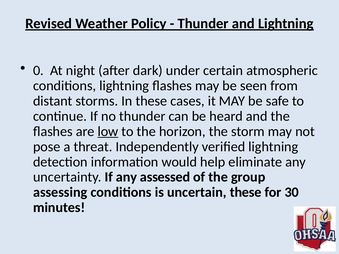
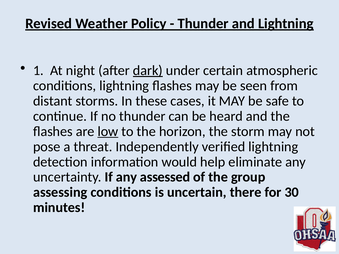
0: 0 -> 1 (38, 70)
dark underline: none -> present (148, 70)
uncertain these: these -> there (246, 193)
